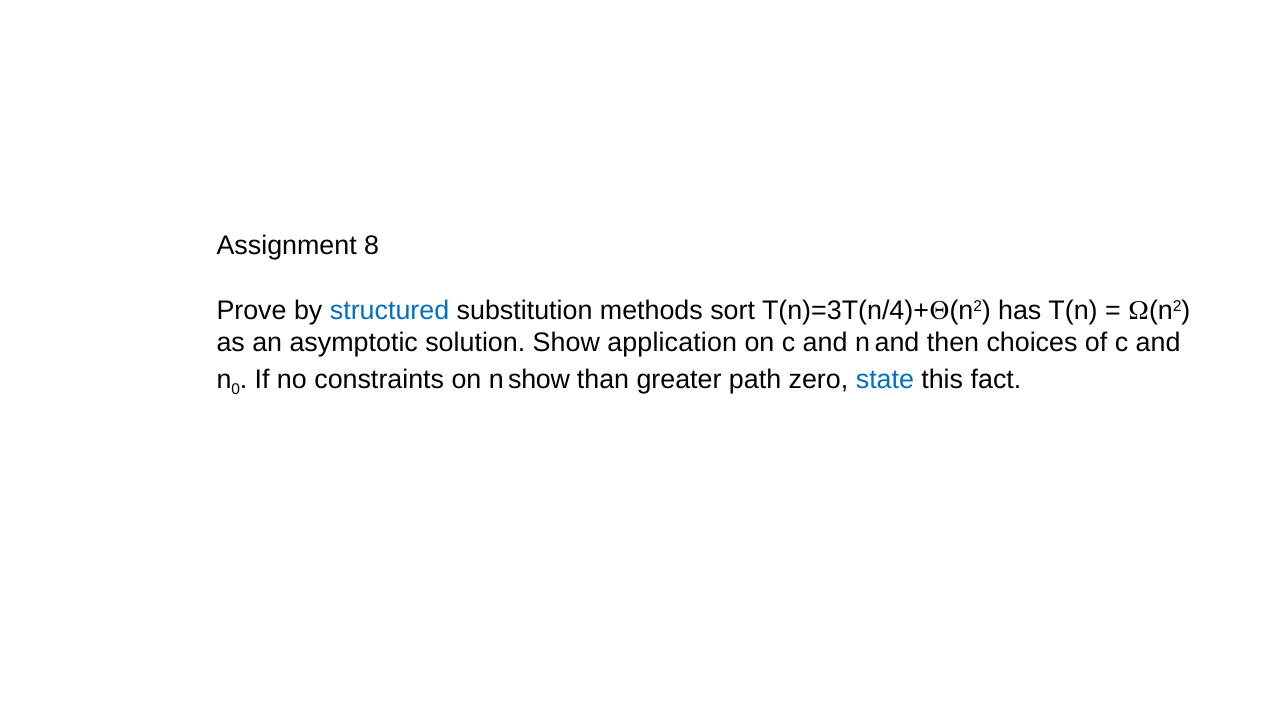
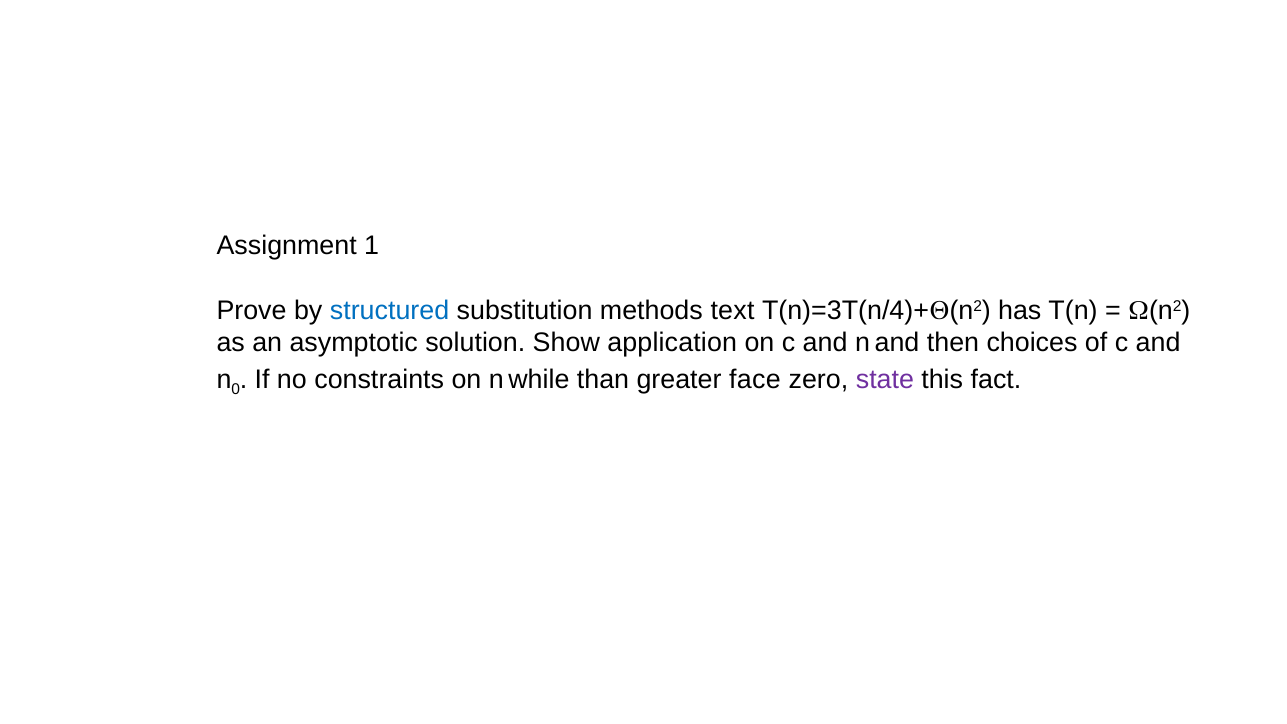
8: 8 -> 1 (372, 246)
sort: sort -> text (733, 310)
n show: show -> while (539, 379)
path: path -> face (755, 379)
state colour: blue -> purple (885, 379)
